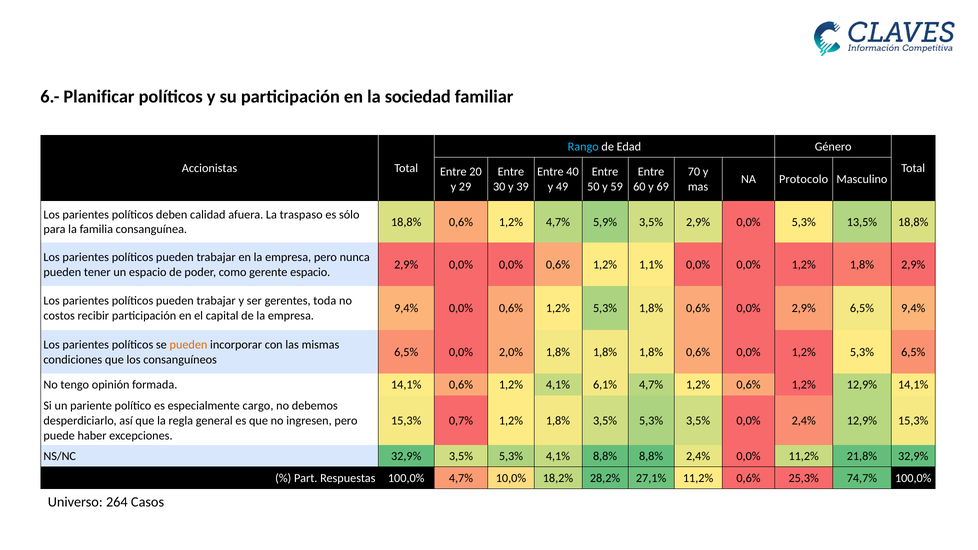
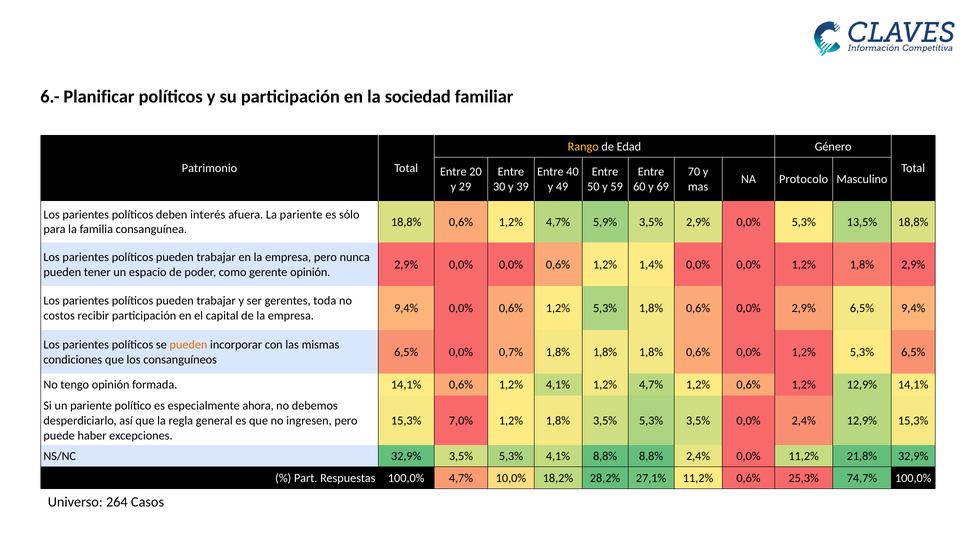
Rango colour: light blue -> yellow (583, 147)
Accionistas: Accionistas -> Patrimonio (209, 168)
calidad: calidad -> interés (208, 215)
La traspaso: traspaso -> pariente (301, 215)
1,1%: 1,1% -> 1,4% (651, 265)
gerente espacio: espacio -> opinión (310, 272)
2,0%: 2,0% -> 0,7% (511, 352)
4,1% 6,1%: 6,1% -> 1,2% (605, 385)
cargo: cargo -> ahora (258, 406)
0,7%: 0,7% -> 7,0% (461, 421)
